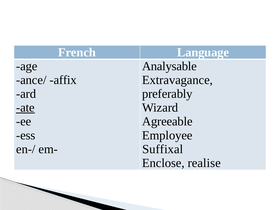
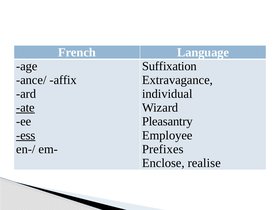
Analysable: Analysable -> Suffixation (169, 66)
preferably: preferably -> individual (167, 94)
Agreeable: Agreeable -> Pleasantry (167, 121)
ess underline: none -> present (26, 135)
Suffixal: Suffixal -> Prefixes (163, 149)
